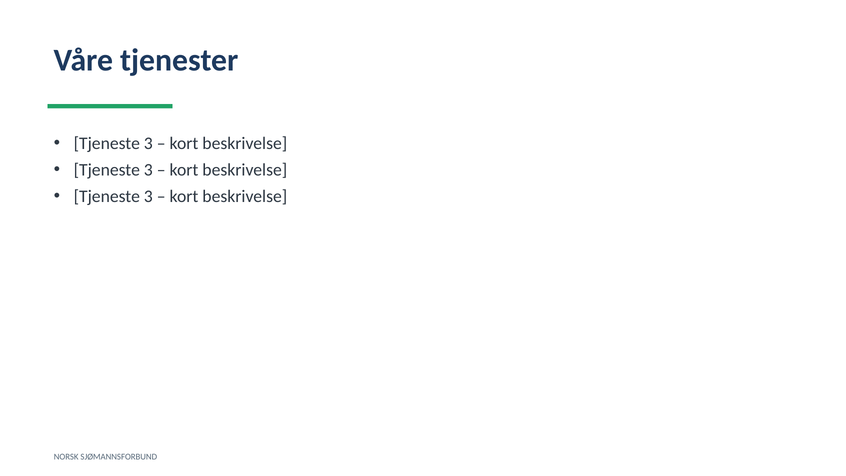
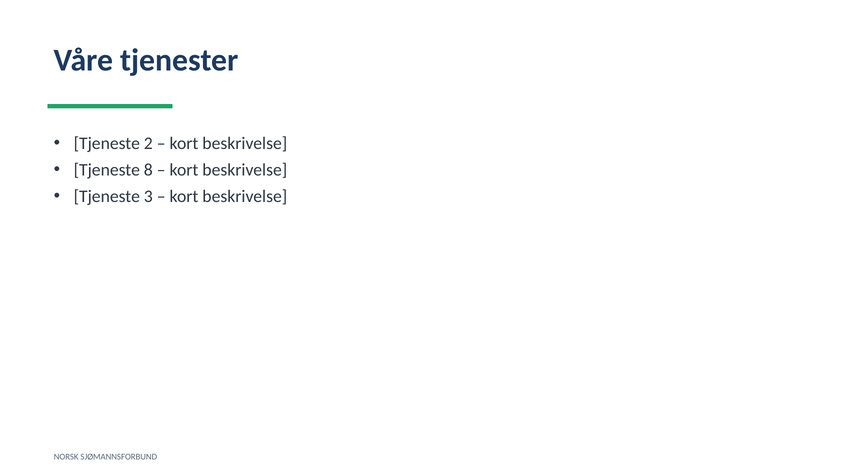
3: 3 -> 2 (148, 143)
3: 3 -> 8 (148, 170)
